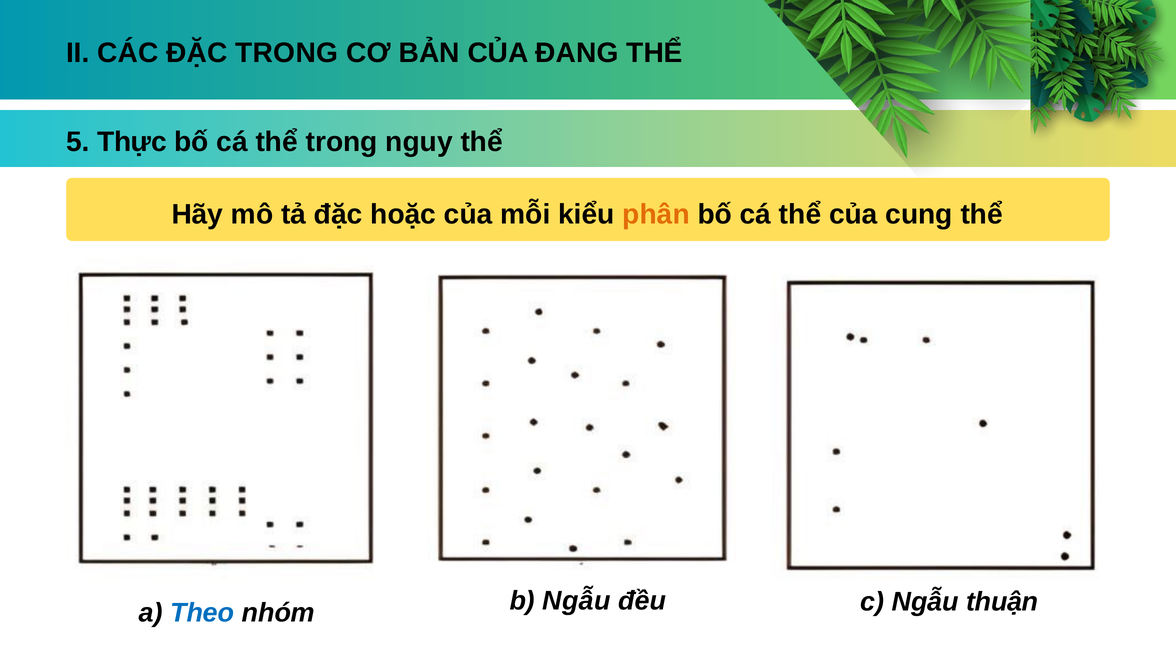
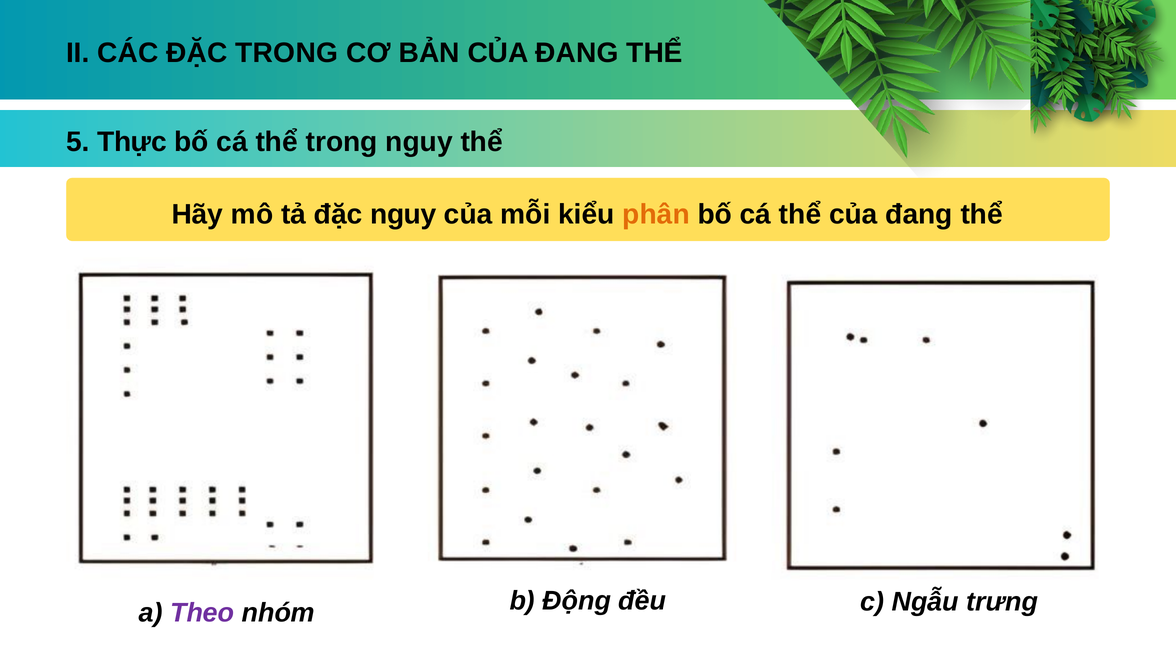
đặc hoặc: hoặc -> nguy (403, 214)
thể của cung: cung -> đang (919, 214)
Theo colour: blue -> purple (202, 612)
b Ngẫu: Ngẫu -> Động (577, 601)
thuận: thuận -> trưng (1002, 602)
